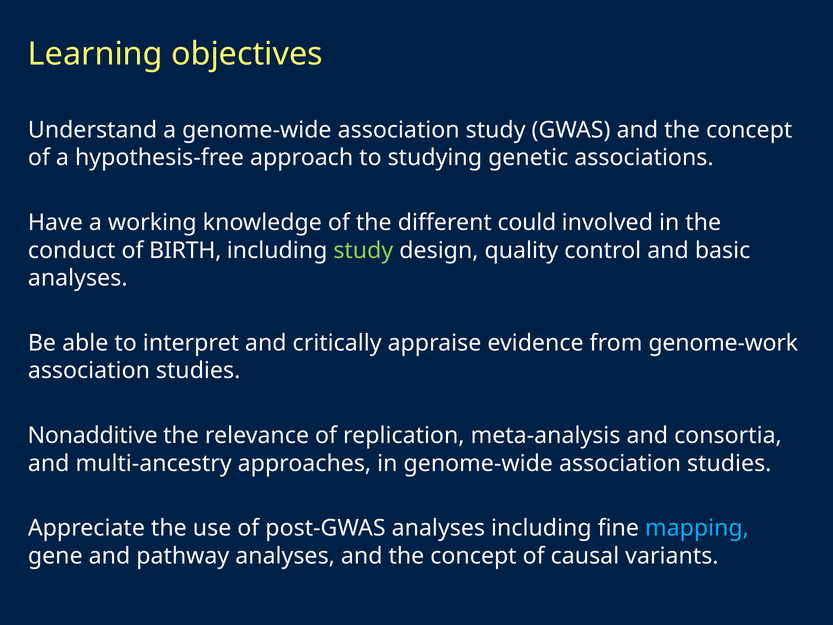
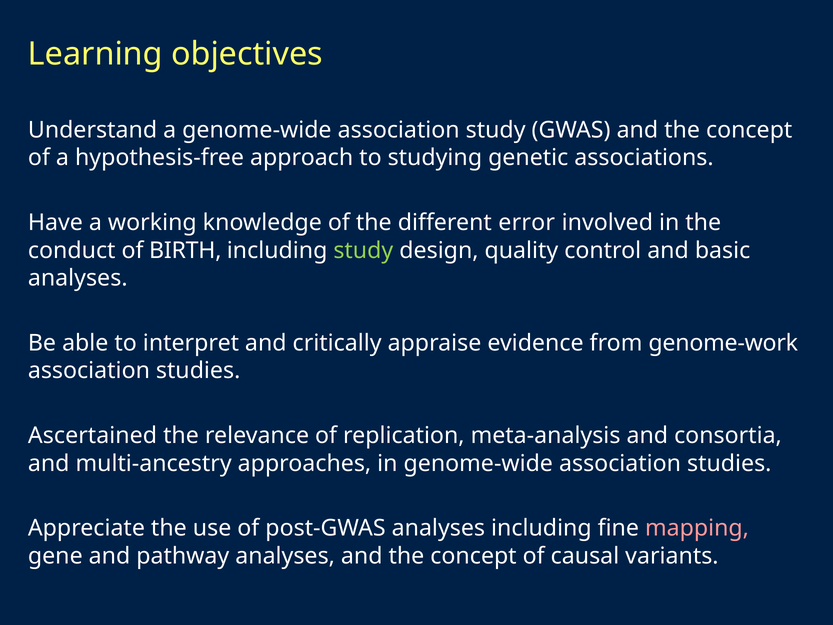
could: could -> error (527, 223)
Nonadditive: Nonadditive -> Ascertained (93, 435)
mapping colour: light blue -> pink (697, 528)
